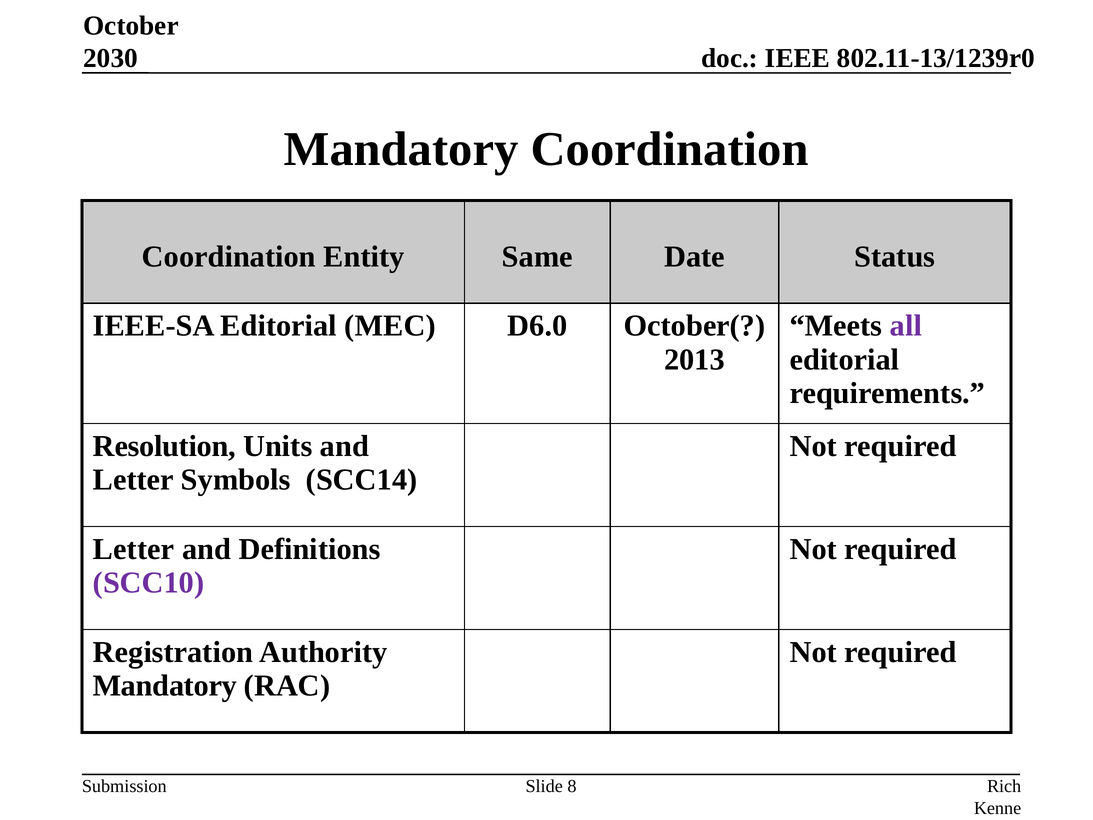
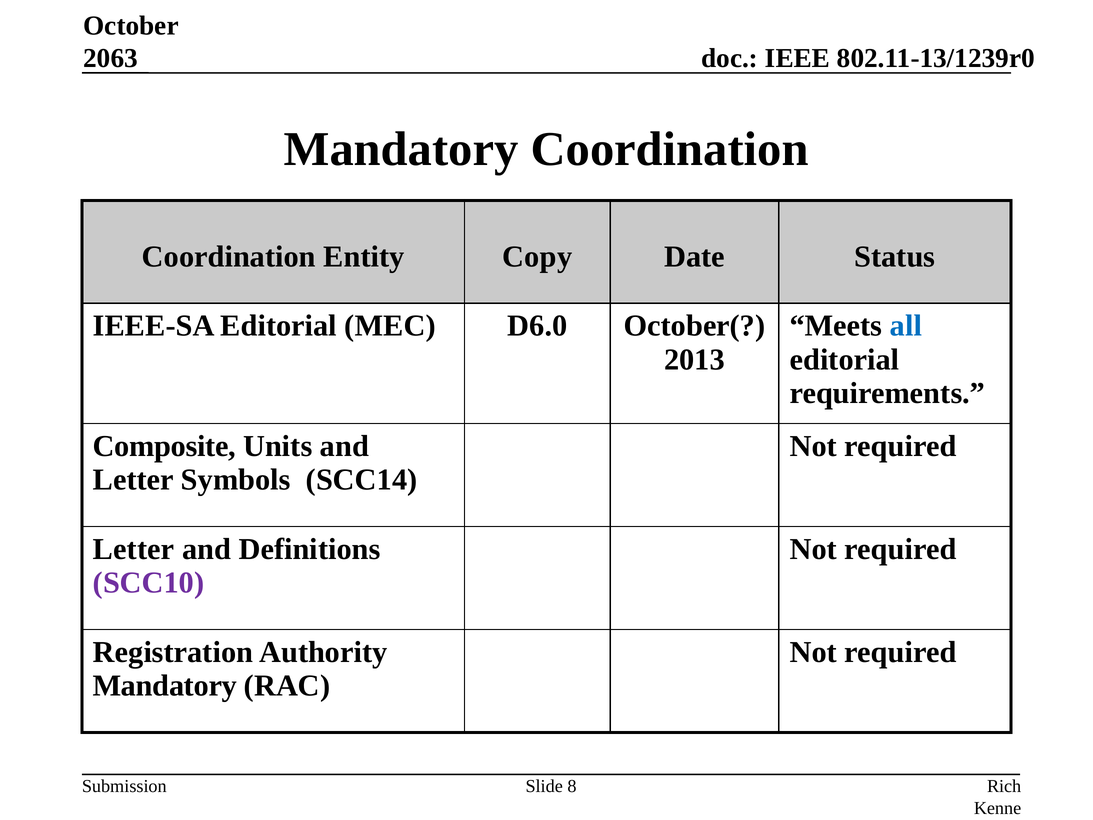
2030: 2030 -> 2063 (111, 58)
Same: Same -> Copy (537, 257)
all colour: purple -> blue (906, 326)
Resolution: Resolution -> Composite (164, 446)
